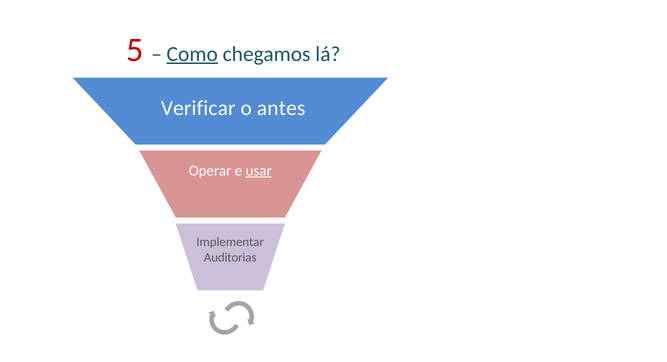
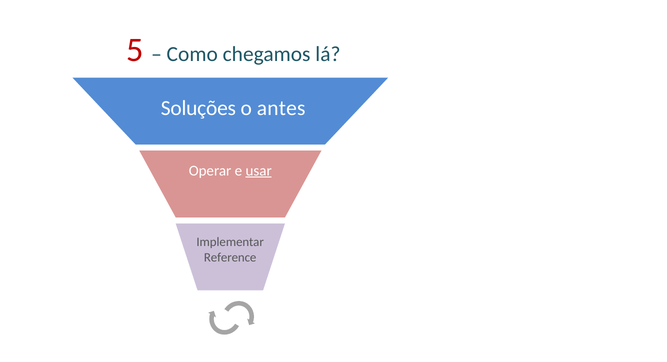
Como underline: present -> none (192, 54)
Verificar: Verificar -> Soluções (198, 108)
Auditorias: Auditorias -> Reference (230, 257)
